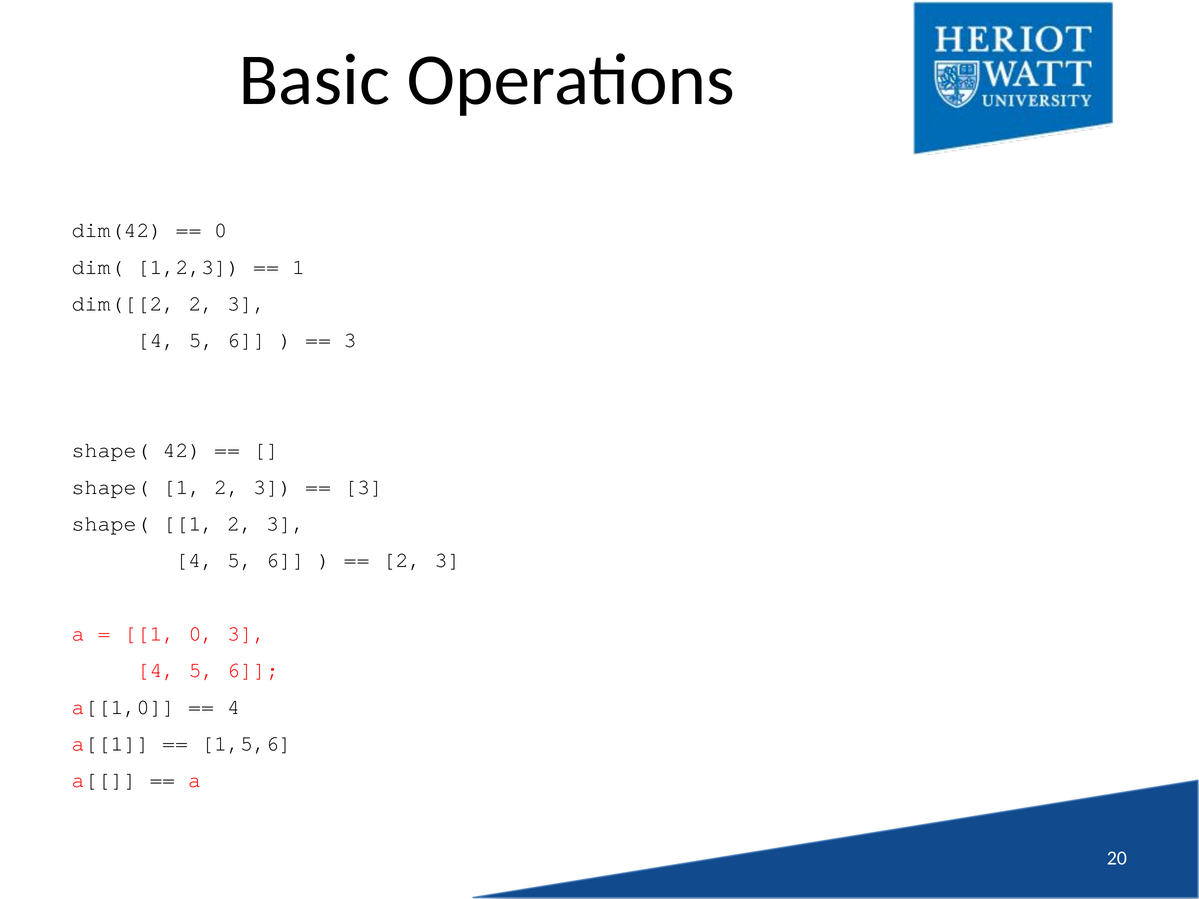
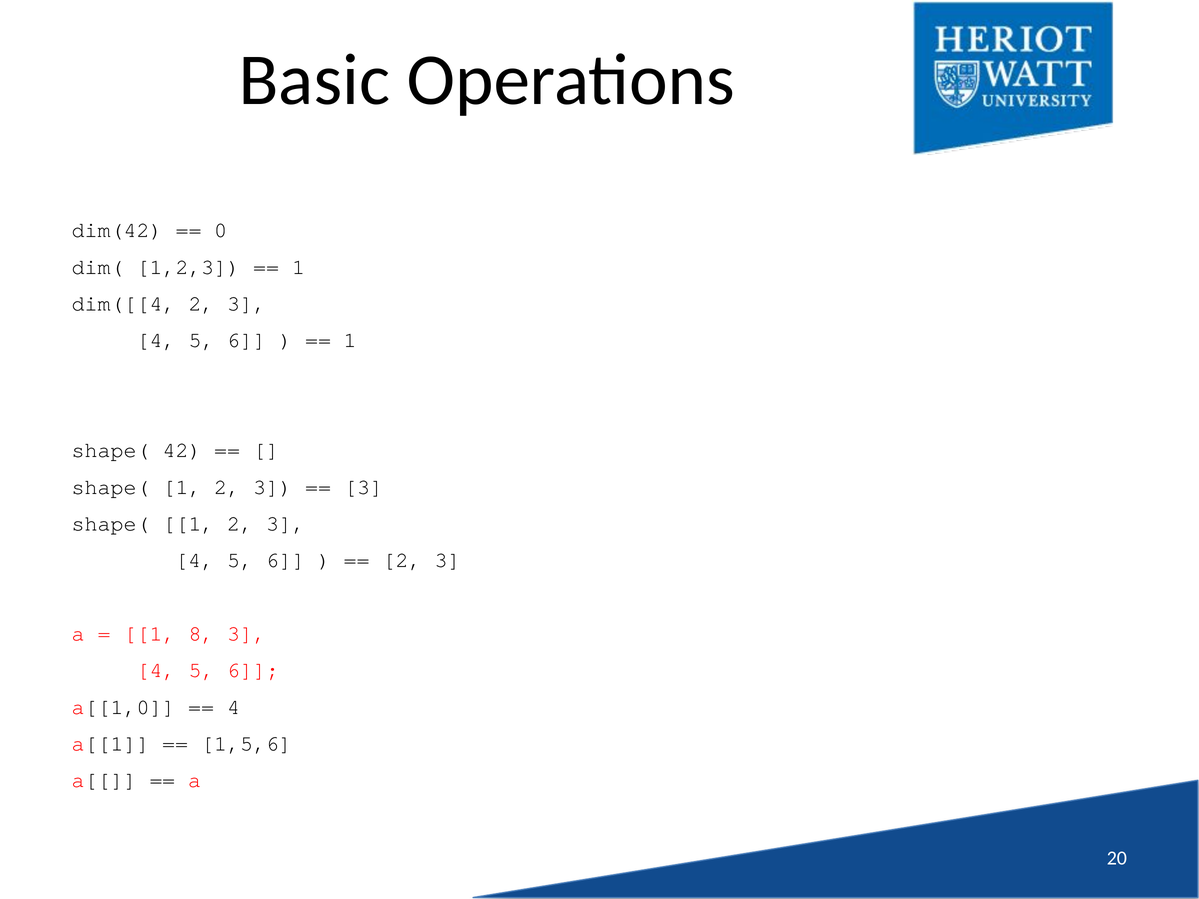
dim([[2: dim([[2 -> dim([[4 (124, 304)
3: 3 -> 1 (350, 340)
1 0: 0 -> 8 (202, 634)
